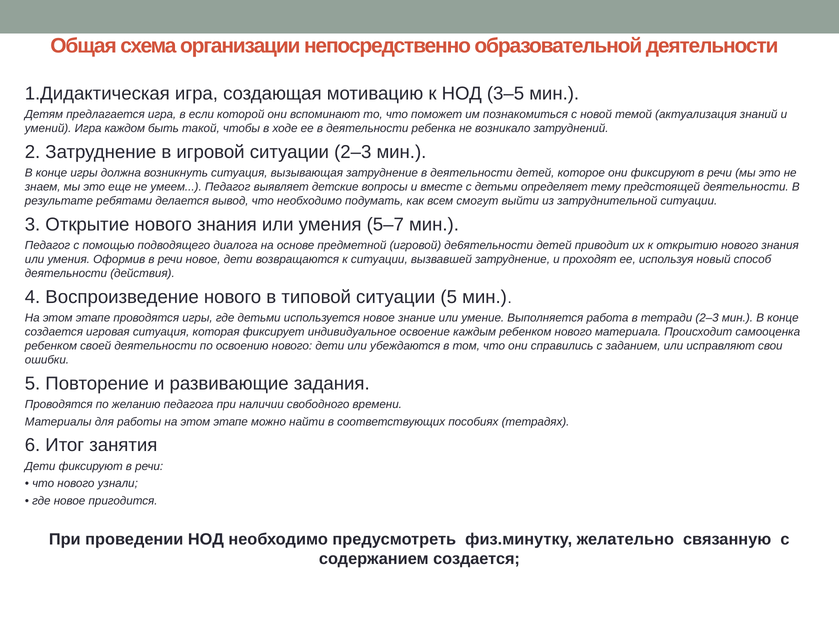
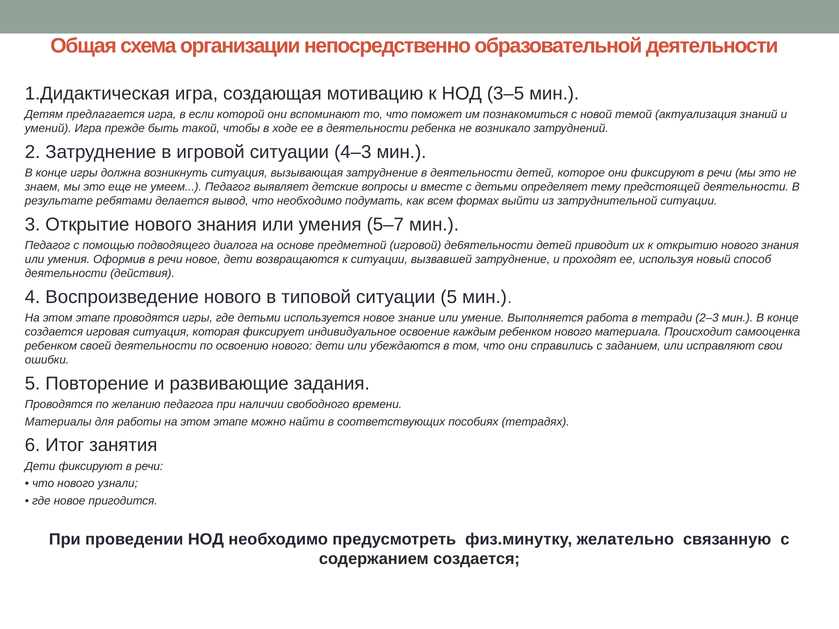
каждом: каждом -> прежде (125, 128)
ситуации 2–3: 2–3 -> 4–3 (353, 152)
смогут: смогут -> формах (478, 201)
